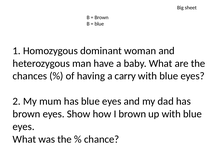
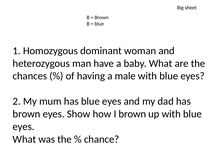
carry: carry -> male (125, 76)
